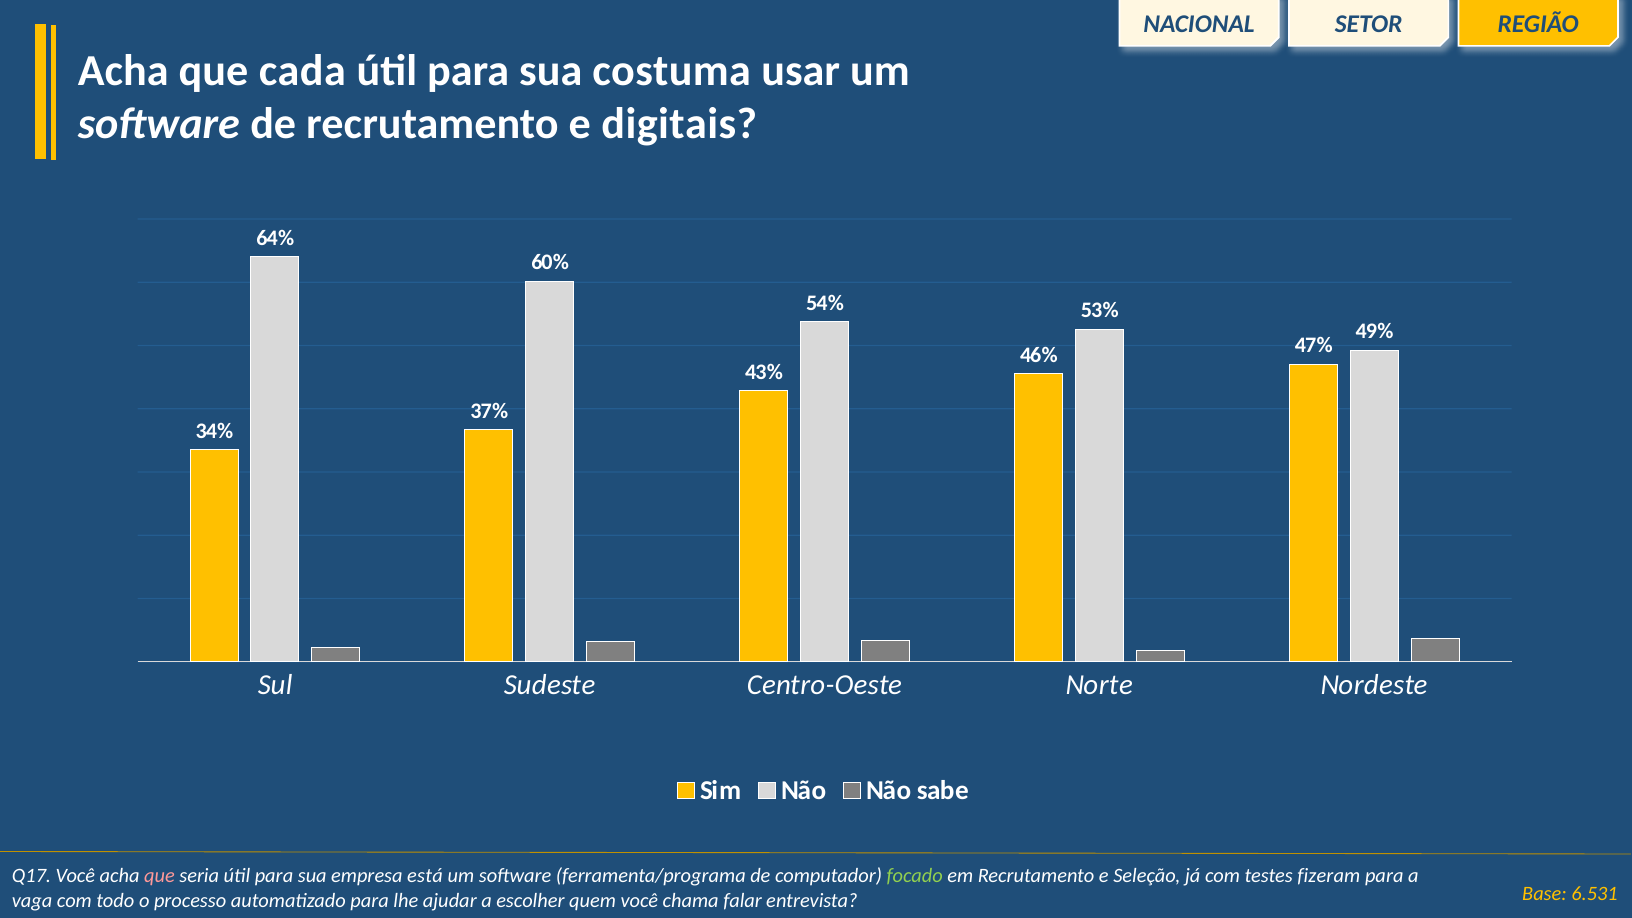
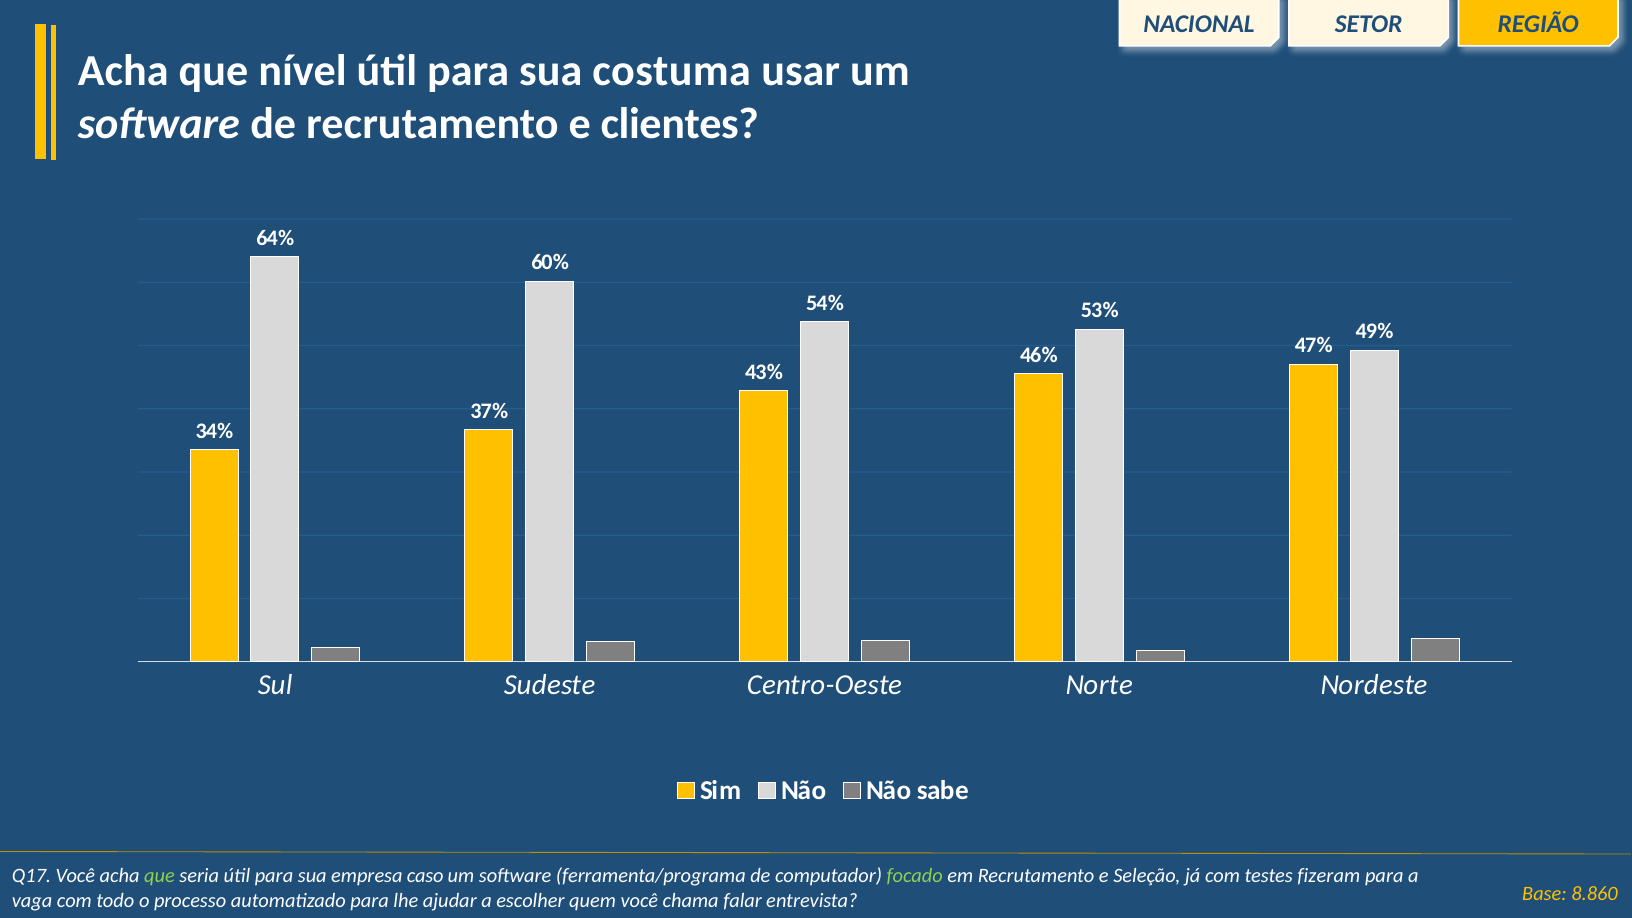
cada: cada -> nível (303, 71)
digitais: digitais -> clientes (680, 124)
que colour: pink -> light green (159, 876)
está: está -> caso (425, 876)
6.531: 6.531 -> 8.860 (1595, 894)
